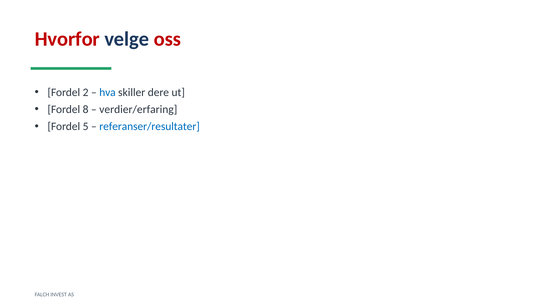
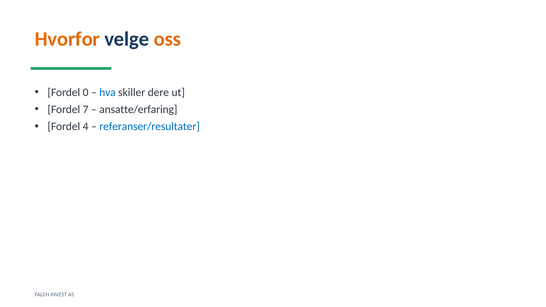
Hvorfor colour: red -> orange (67, 39)
oss colour: red -> orange (167, 39)
2: 2 -> 0 (86, 92)
8: 8 -> 7 (86, 110)
verdier/erfaring: verdier/erfaring -> ansatte/erfaring (138, 110)
5: 5 -> 4 (86, 127)
